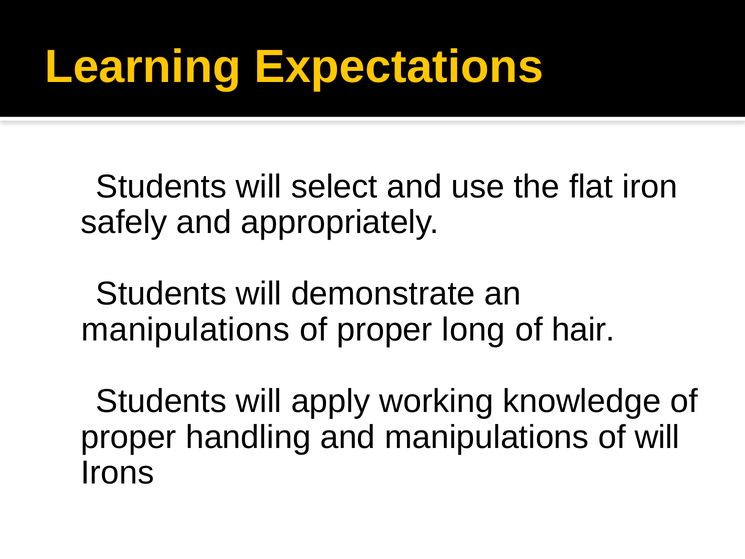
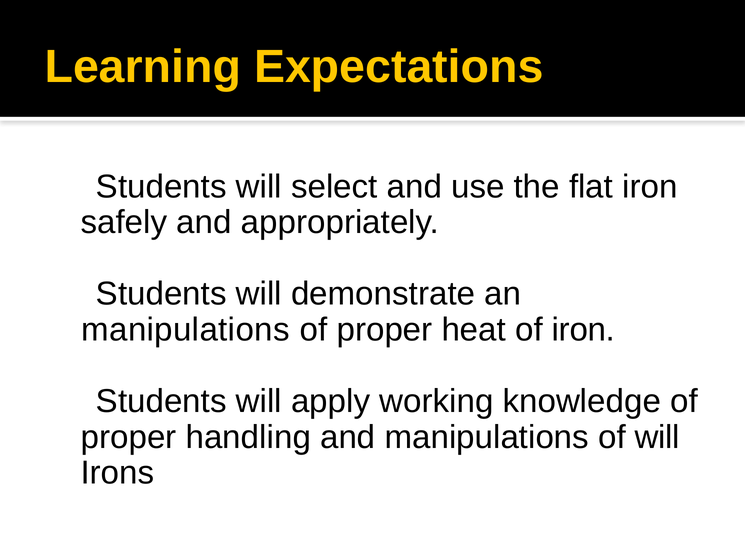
long: long -> heat (474, 330)
of hair: hair -> iron (583, 330)
